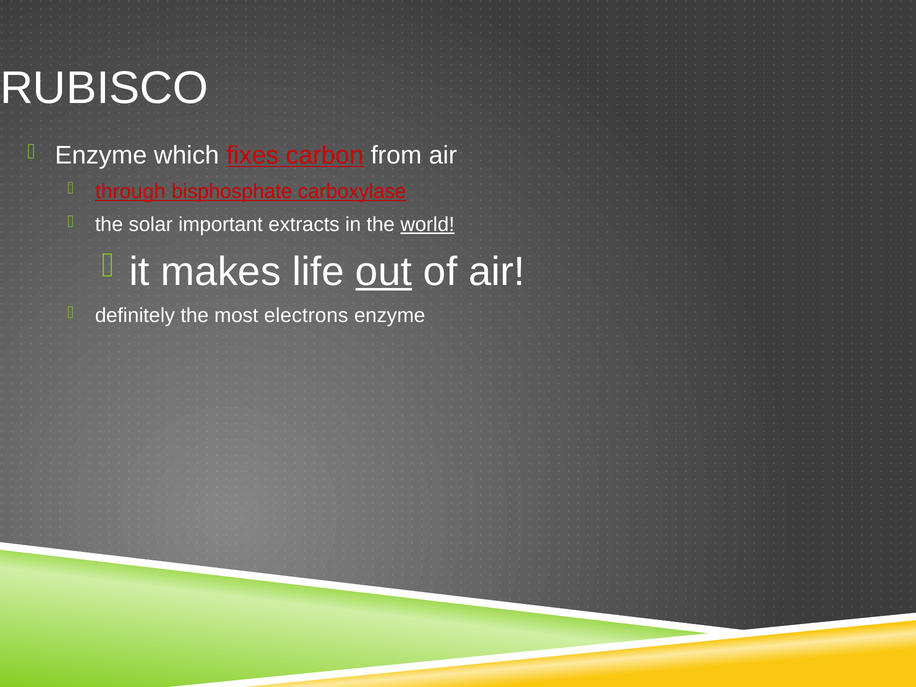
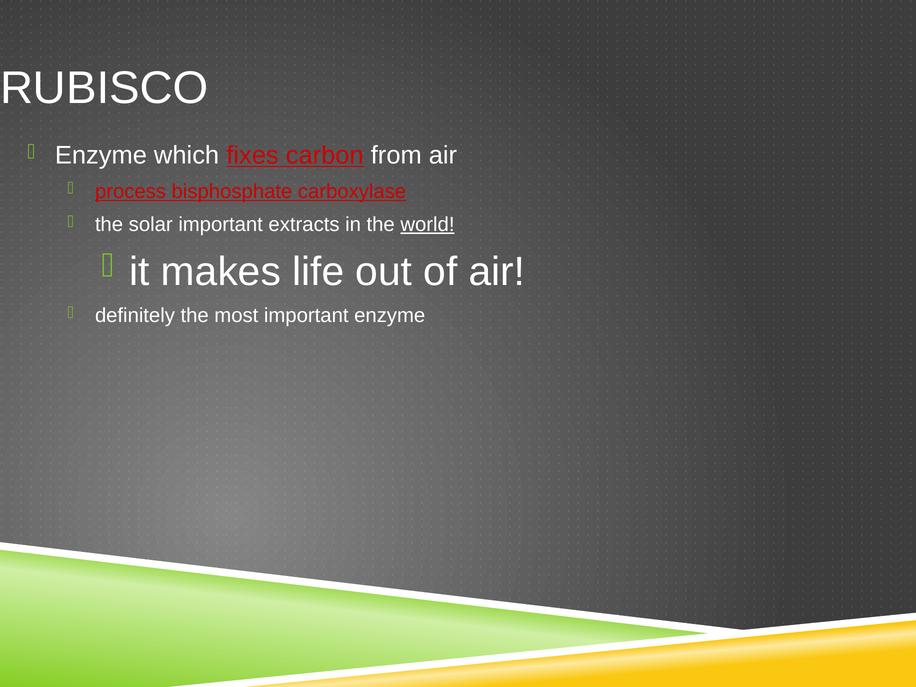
through: through -> process (131, 191)
out underline: present -> none (384, 272)
most electrons: electrons -> important (306, 316)
